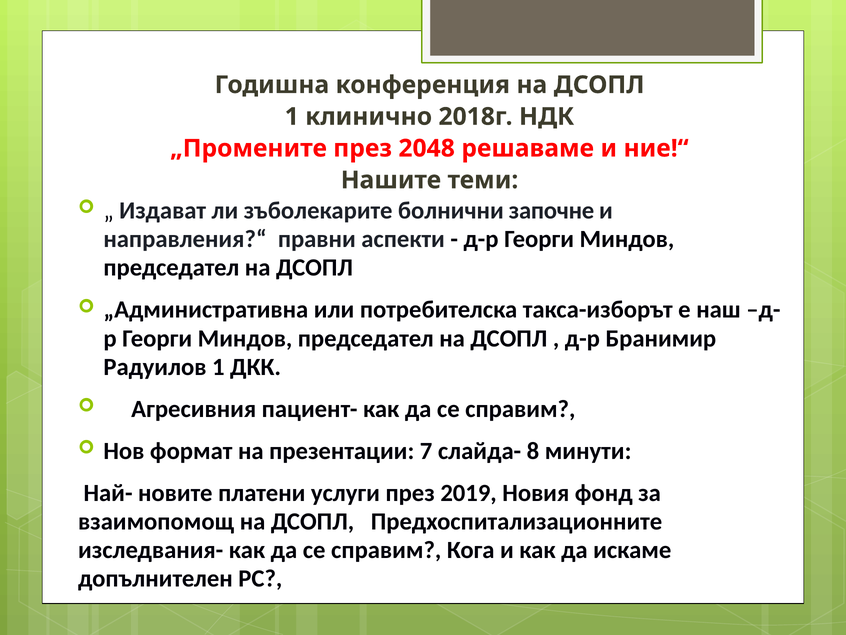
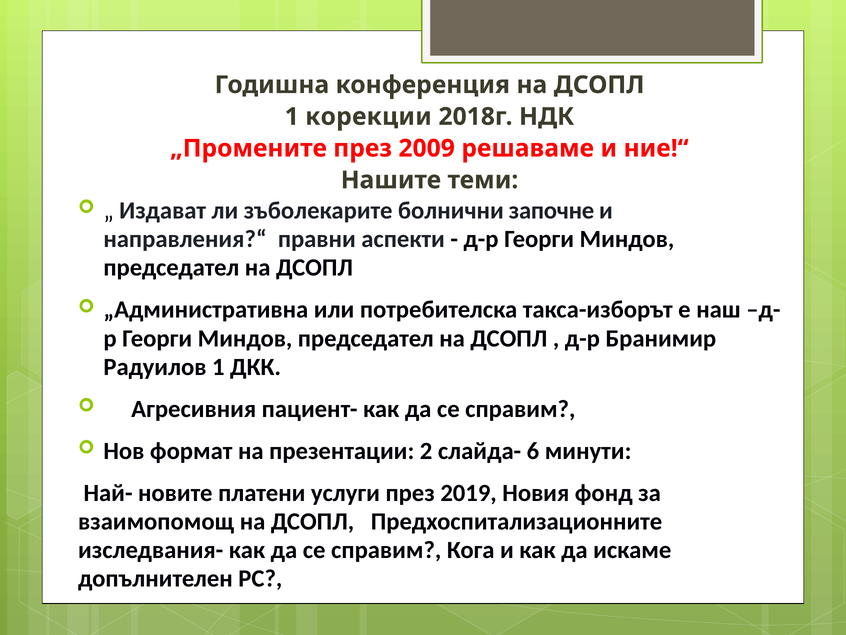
клинично: клинично -> корекции (368, 117)
2048: 2048 -> 2009 (427, 148)
7: 7 -> 2 (426, 451)
8: 8 -> 6 (533, 451)
